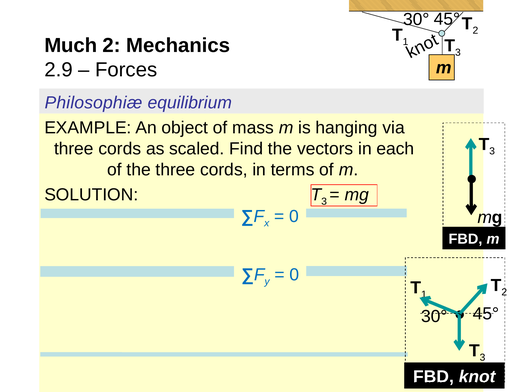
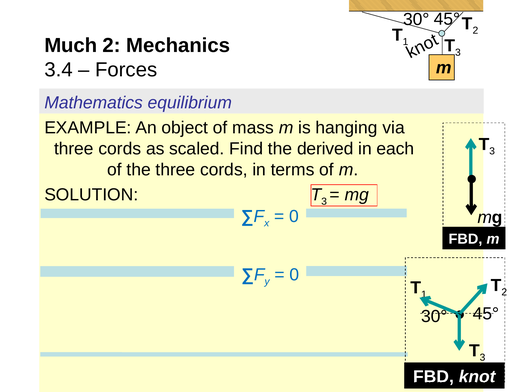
2.9: 2.9 -> 3.4 (59, 70)
Philosophiæ: Philosophiæ -> Mathematics (94, 103)
vectors: vectors -> derived (325, 149)
